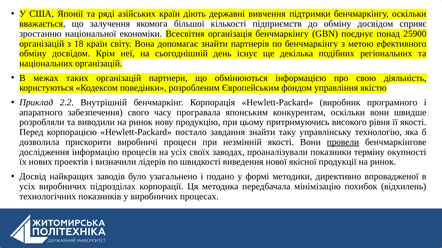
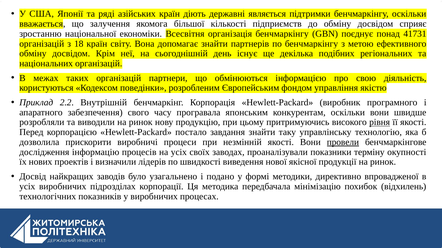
вивчення: вивчення -> являється (267, 14)
25900: 25900 -> 41731 (415, 34)
рівня underline: none -> present (380, 123)
